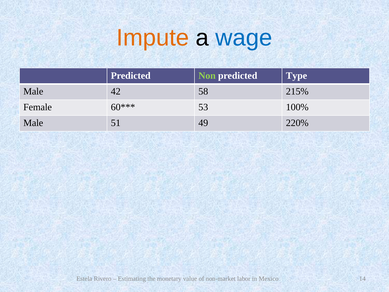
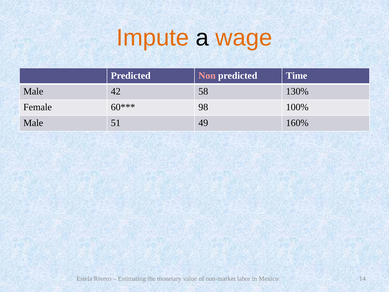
wage colour: blue -> orange (244, 38)
Non colour: light green -> pink (207, 75)
Type: Type -> Time (297, 75)
215%: 215% -> 130% (297, 91)
53: 53 -> 98 (203, 107)
220%: 220% -> 160% (297, 123)
